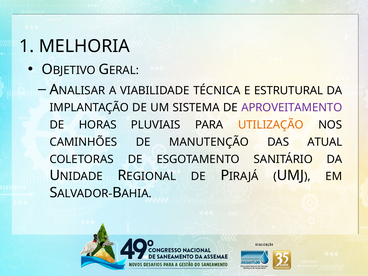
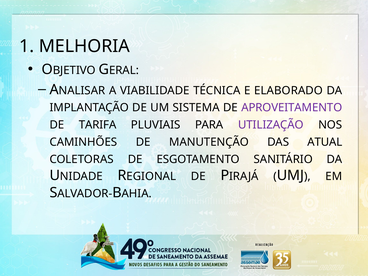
ESTRUTURAL: ESTRUTURAL -> ELABORADO (289, 91)
HORAS: HORAS -> TARIFA (98, 125)
UTILIZAÇÃO colour: orange -> purple (271, 125)
